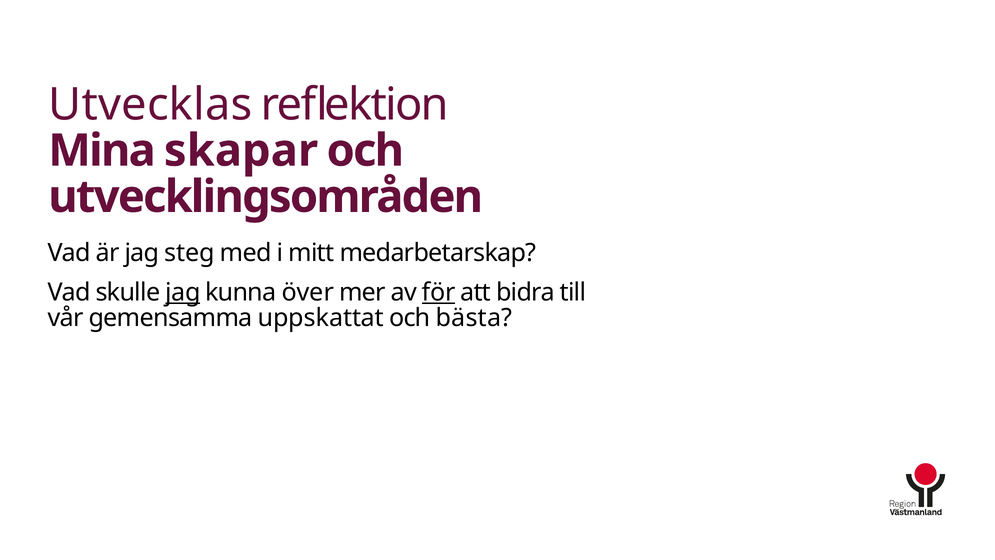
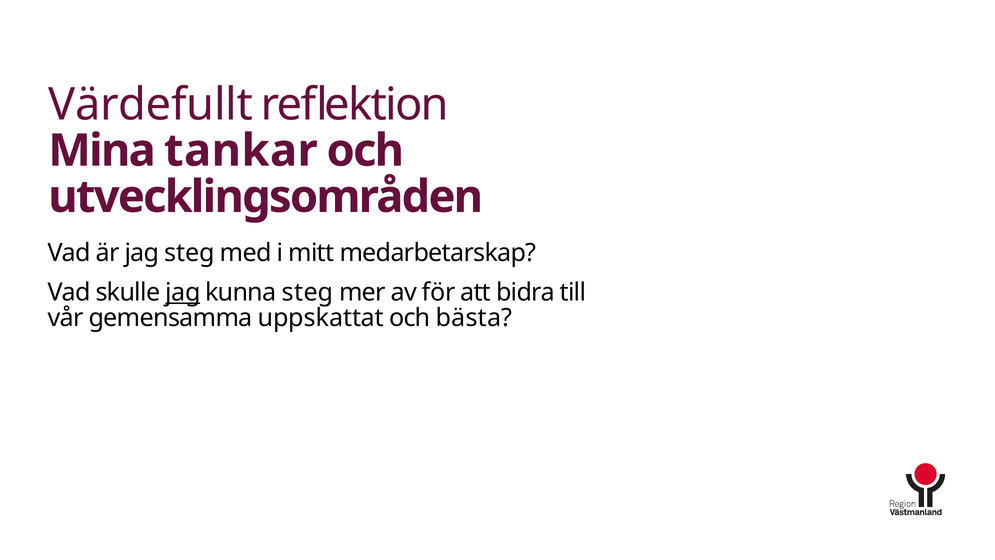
Utvecklas: Utvecklas -> Värdefullt (151, 105)
skapar: skapar -> tankar (241, 151)
kunna över: över -> steg (308, 292)
för underline: present -> none (439, 292)
